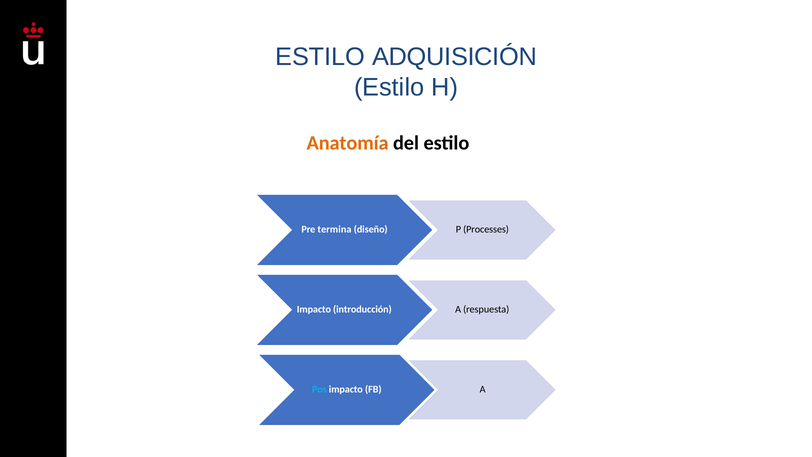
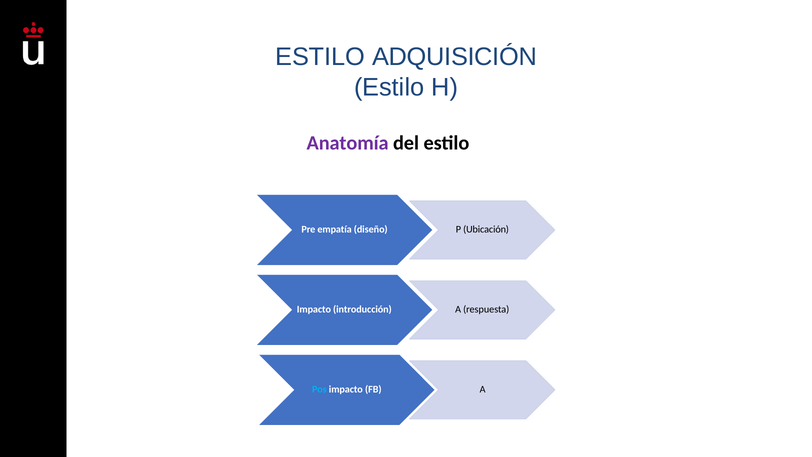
Anatomía colour: orange -> purple (348, 143)
termina: termina -> empatía (335, 229)
Processes: Processes -> Ubicación (486, 229)
